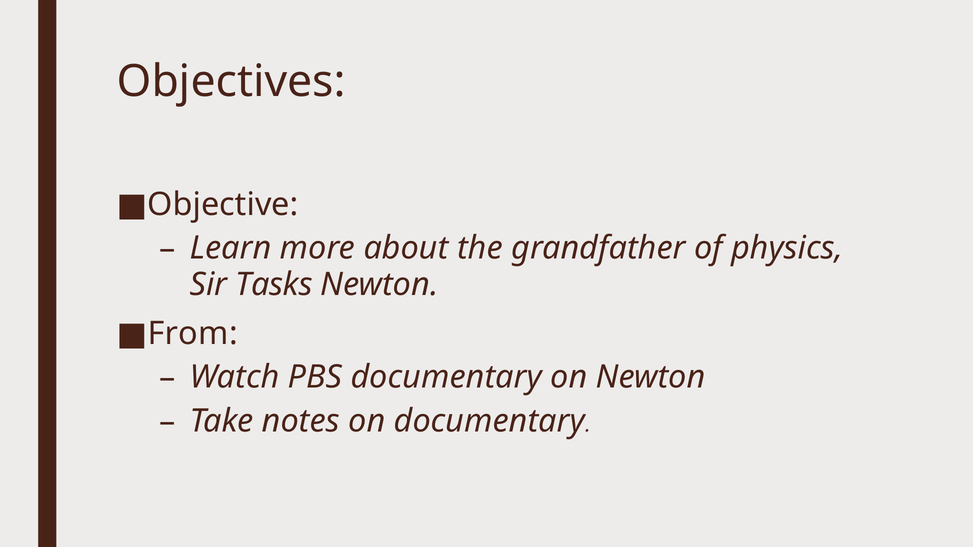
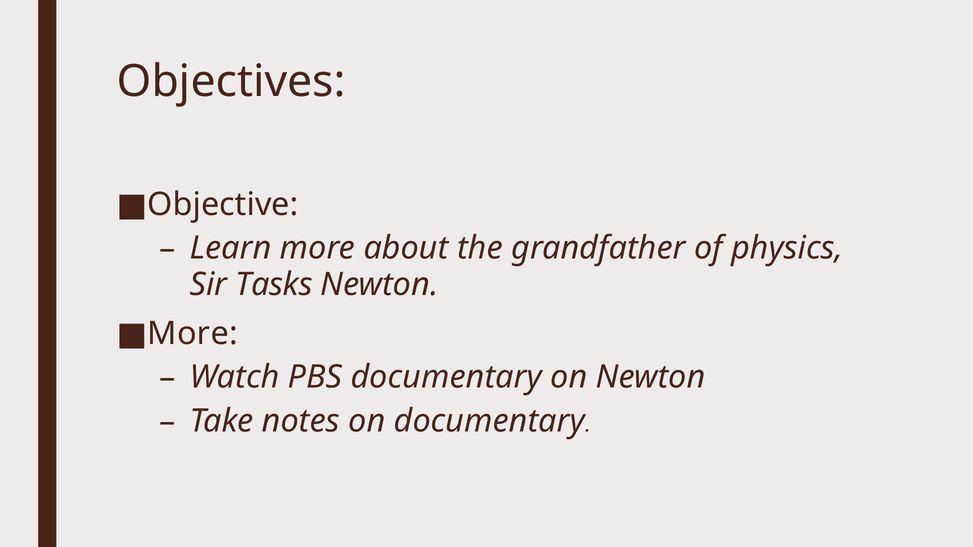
From: From -> More (193, 334)
